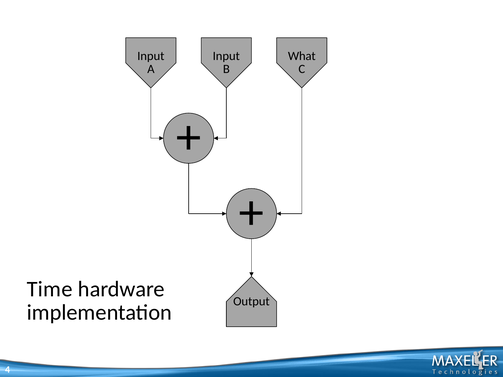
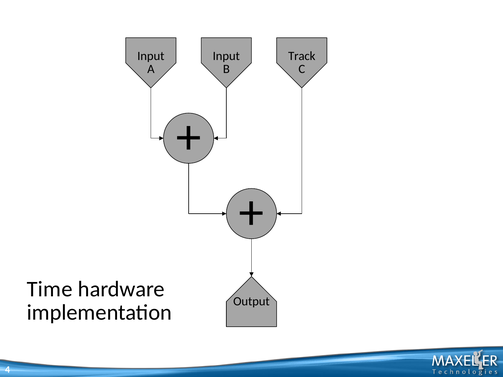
What: What -> Track (302, 56)
